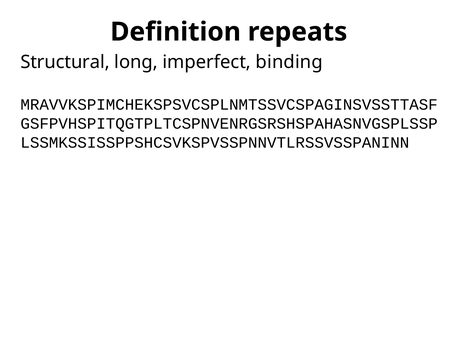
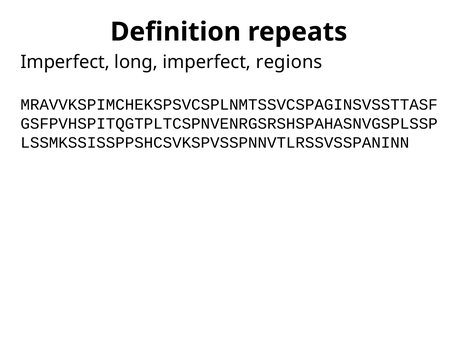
Structural: Structural -> Imperfect (65, 62)
binding: binding -> regions (289, 62)
